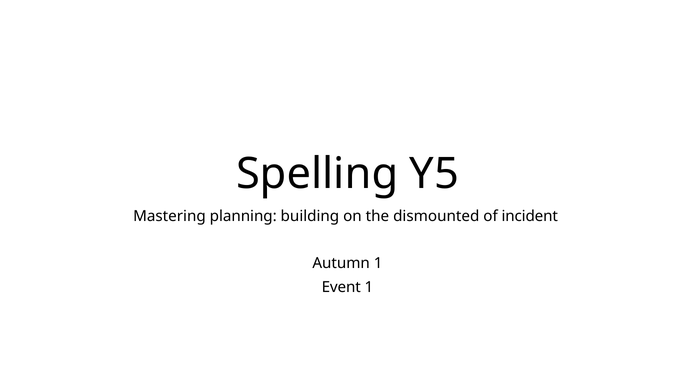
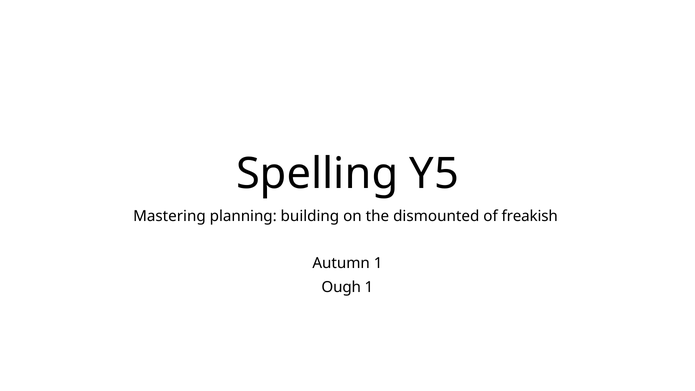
incident: incident -> freakish (530, 216)
Event: Event -> Ough (341, 287)
